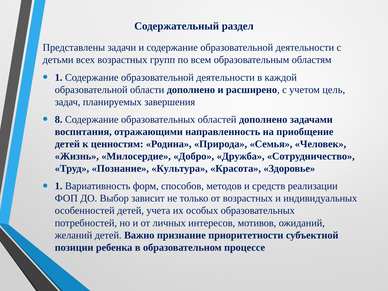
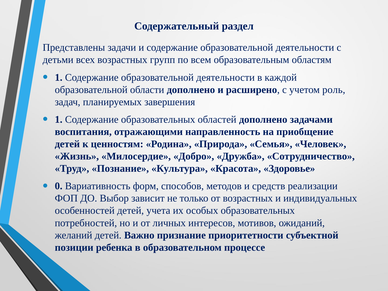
цель: цель -> роль (334, 90)
8: 8 -> 1 (59, 119)
1: 1 -> 0 (59, 186)
